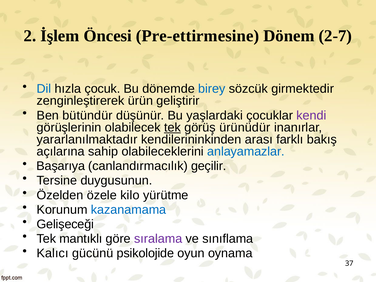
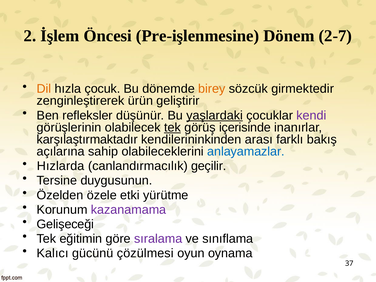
Pre-ettirmesine: Pre-ettirmesine -> Pre-işlenmesine (198, 36)
Dil colour: blue -> orange (44, 89)
birey colour: blue -> orange (212, 89)
bütündür: bütündür -> refleksler (88, 115)
yaşlardaki underline: none -> present (215, 115)
ürünüdür: ürünüdür -> içerisinde (245, 127)
yararlanılmaktadır: yararlanılmaktadır -> karşılaştırmaktadır (87, 139)
Başarıya: Başarıya -> Hızlarda (61, 166)
kilo: kilo -> etki (130, 195)
kazanamama colour: blue -> purple (129, 210)
mantıklı: mantıklı -> eğitimin (81, 239)
psikolojide: psikolojide -> çözülmesi (145, 253)
